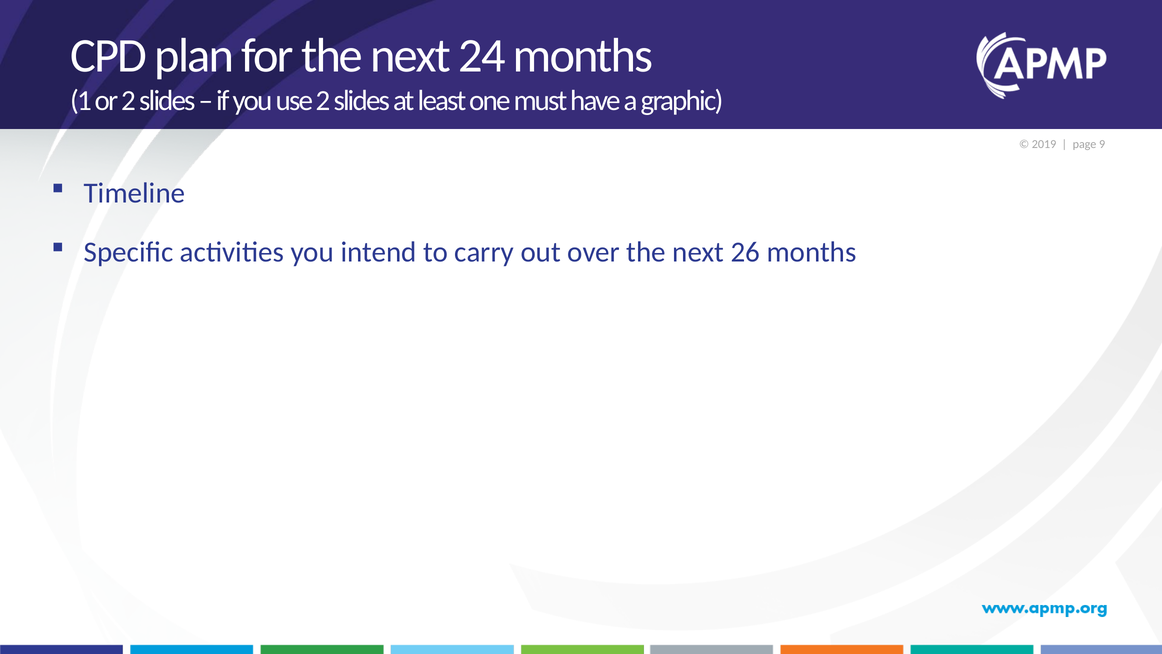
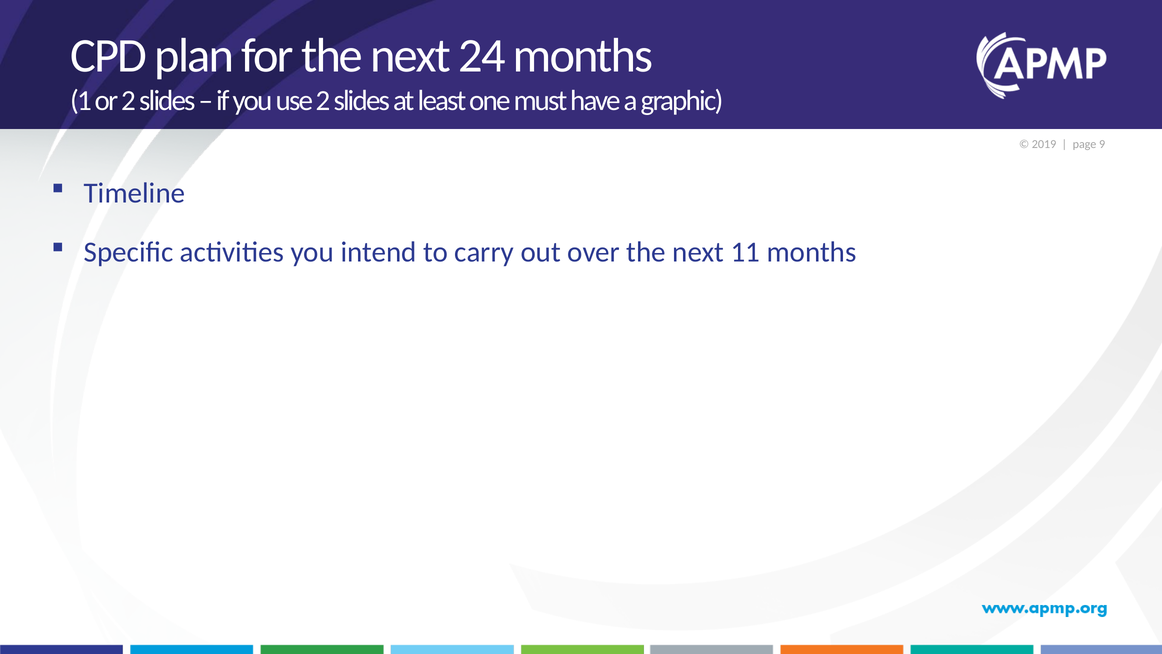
26: 26 -> 11 (745, 252)
